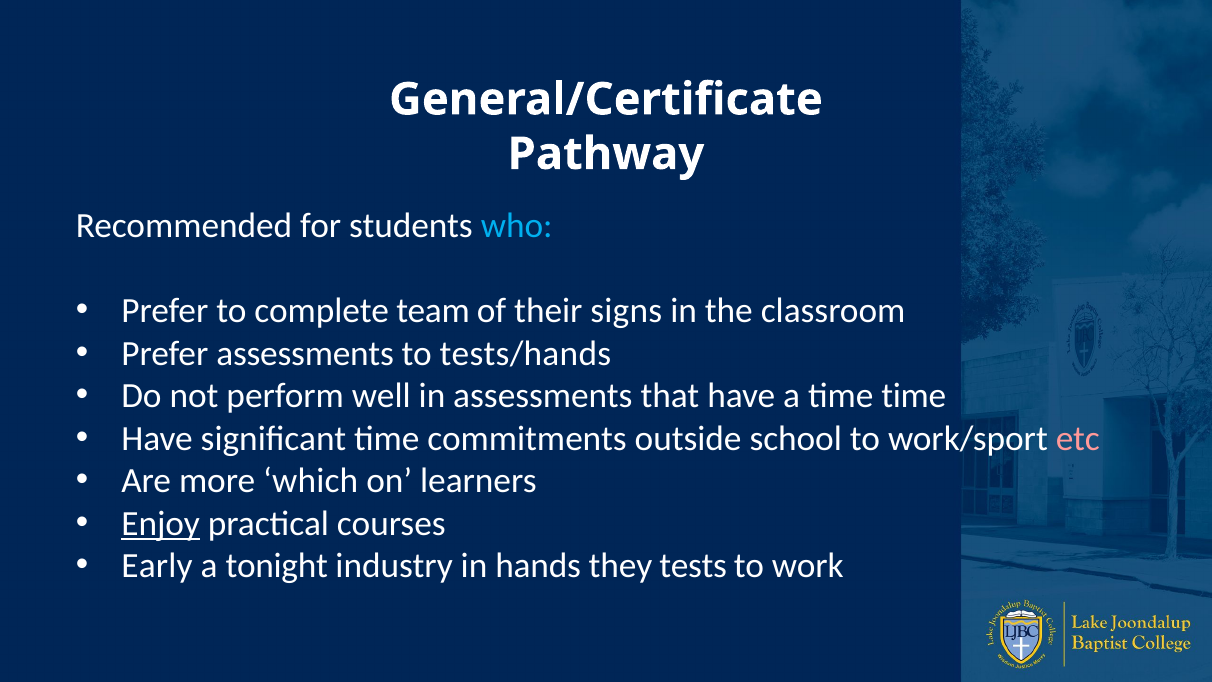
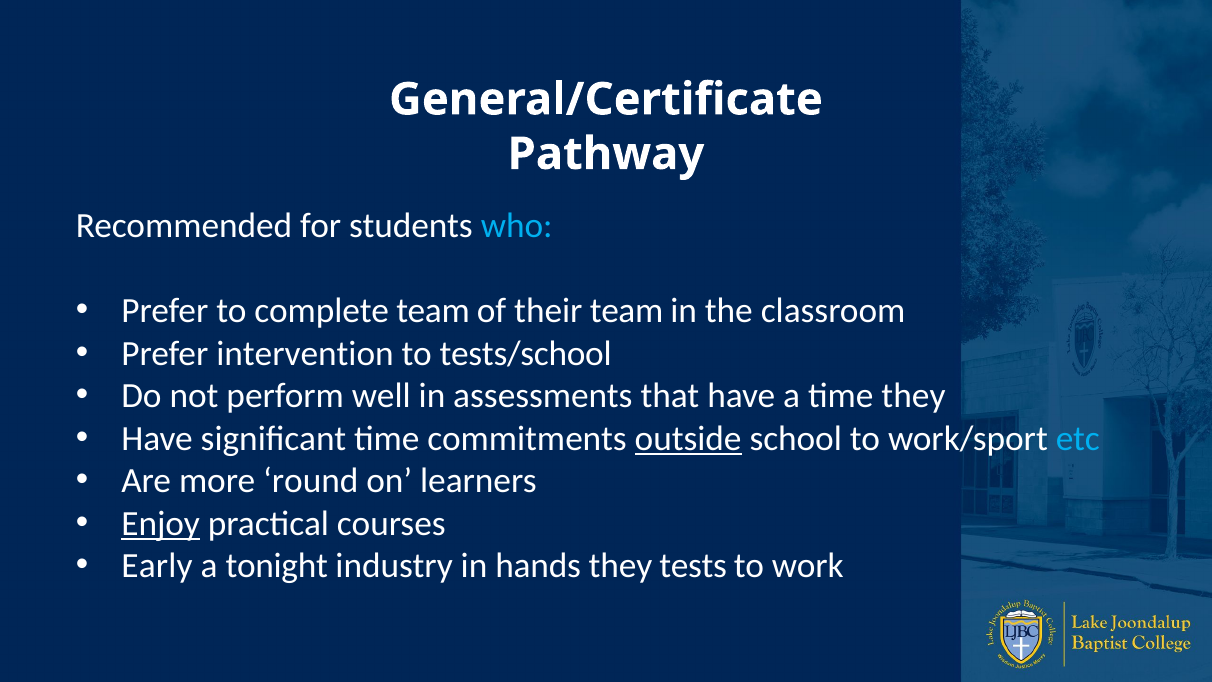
their signs: signs -> team (627, 311)
Prefer assessments: assessments -> intervention (305, 353)
tests/hands: tests/hands -> tests/school (526, 353)
time time: time -> they (914, 396)
outside underline: none -> present (688, 438)
etc colour: pink -> light blue (1078, 438)
which: which -> round (311, 481)
